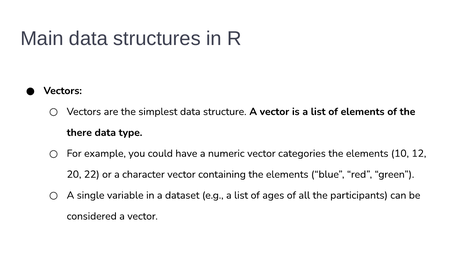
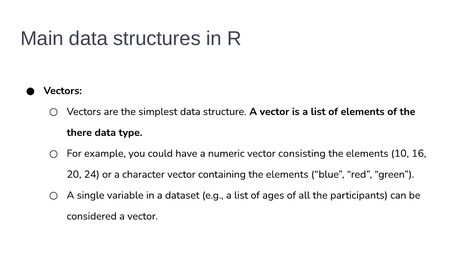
categories: categories -> consisting (302, 154)
12: 12 -> 16 (419, 154)
22: 22 -> 24 (92, 175)
